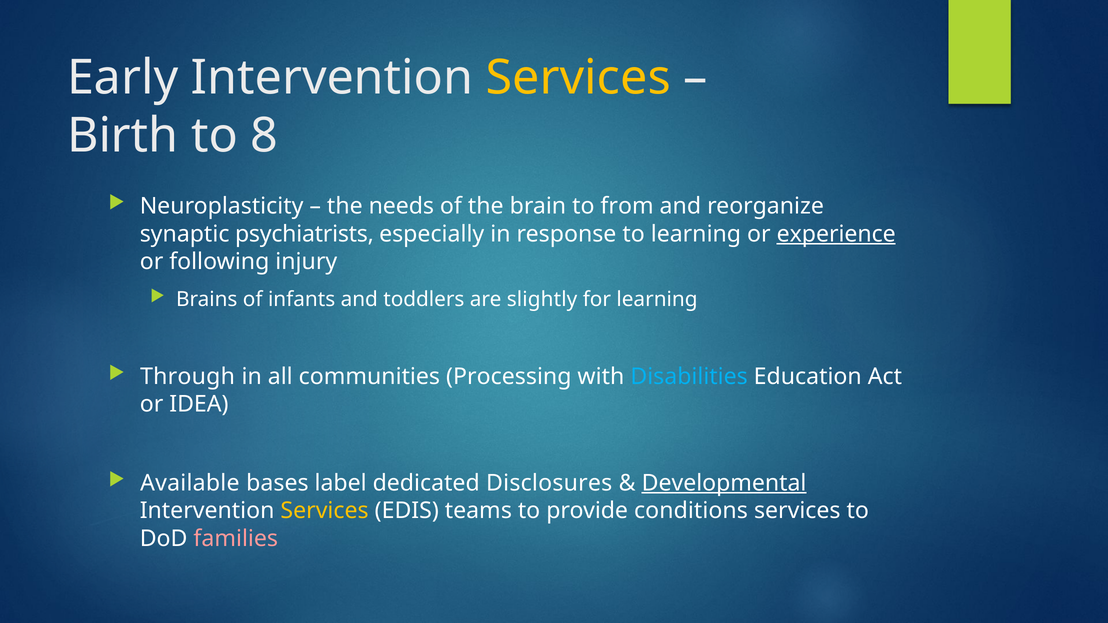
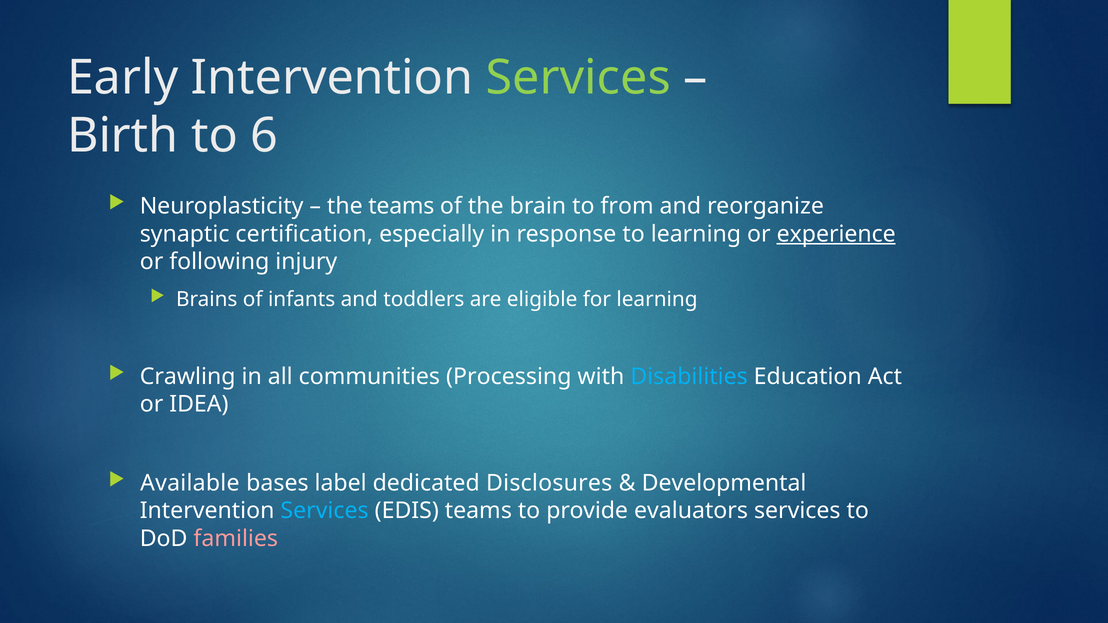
Services colour: yellow -> light green (578, 78)
8: 8 -> 6 (264, 136)
the needs: needs -> teams (401, 206)
psychiatrists: psychiatrists -> certification (304, 234)
slightly: slightly -> eligible (542, 299)
Through: Through -> Crawling (188, 377)
Developmental underline: present -> none (724, 483)
Services colour: yellow -> light blue (325, 511)
conditions: conditions -> evaluators (691, 511)
